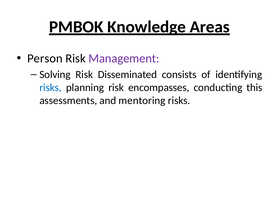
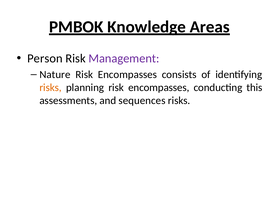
Solving: Solving -> Nature (55, 75)
Disseminated: Disseminated -> Encompasses (127, 75)
risks colour: blue -> orange (51, 88)
mentoring: mentoring -> sequences (142, 101)
